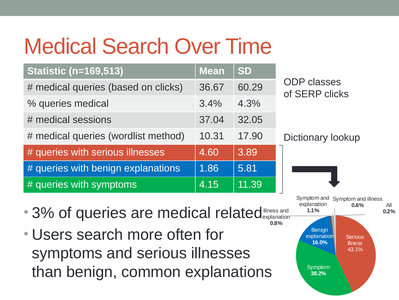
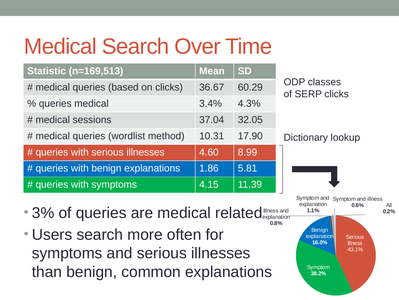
3.89: 3.89 -> 8.99 (248, 152)
